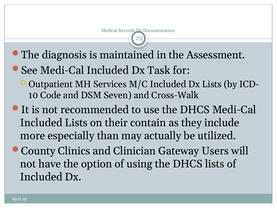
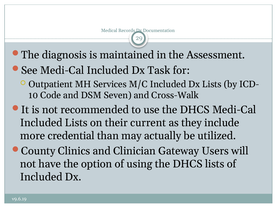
contain: contain -> current (148, 123)
especially: especially -> credential (71, 136)
